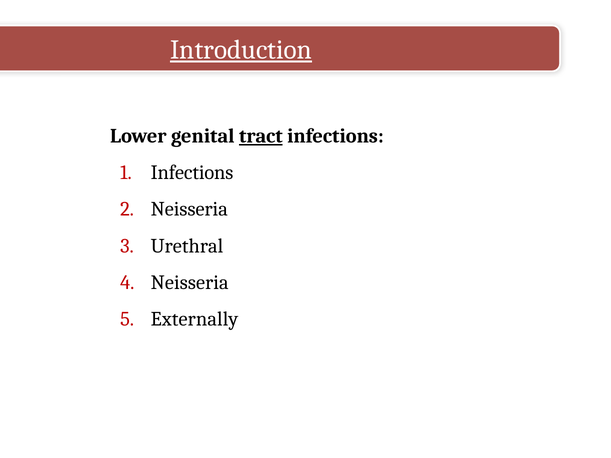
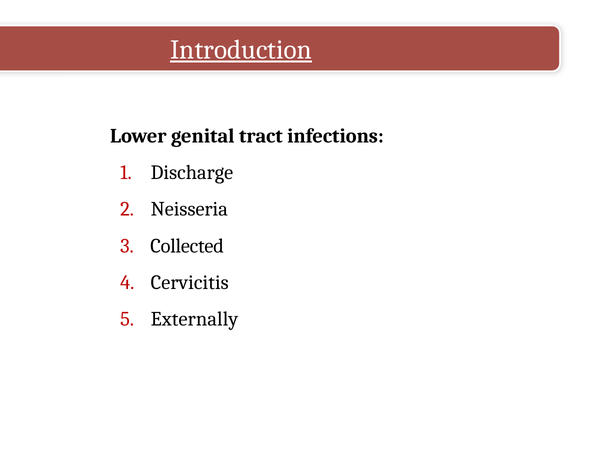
tract underline: present -> none (261, 136)
Infections: Infections -> Discharge (192, 173)
Urethral: Urethral -> Collected (187, 246)
Neisseria: Neisseria -> Cervicitis (190, 283)
